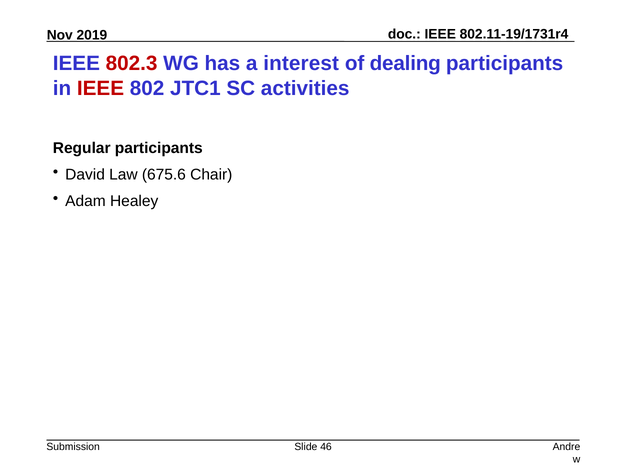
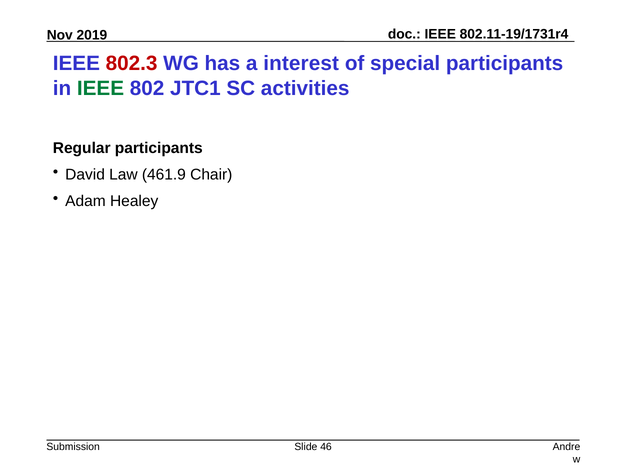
dealing: dealing -> special (405, 64)
IEEE colour: red -> green (100, 88)
675.6: 675.6 -> 461.9 (164, 174)
